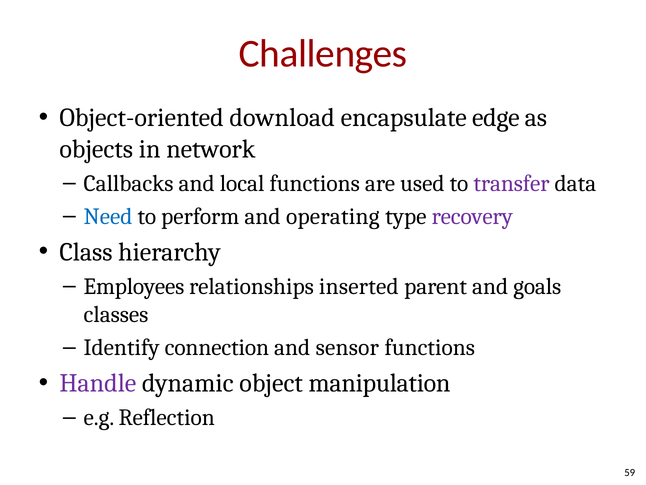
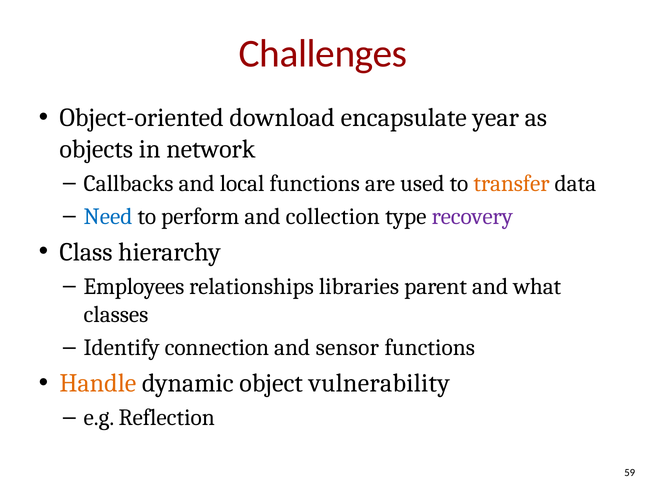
edge: edge -> year (496, 118)
transfer colour: purple -> orange (511, 183)
operating: operating -> collection (333, 216)
inserted: inserted -> libraries (359, 286)
goals: goals -> what (537, 286)
Handle colour: purple -> orange (98, 383)
manipulation: manipulation -> vulnerability (379, 383)
